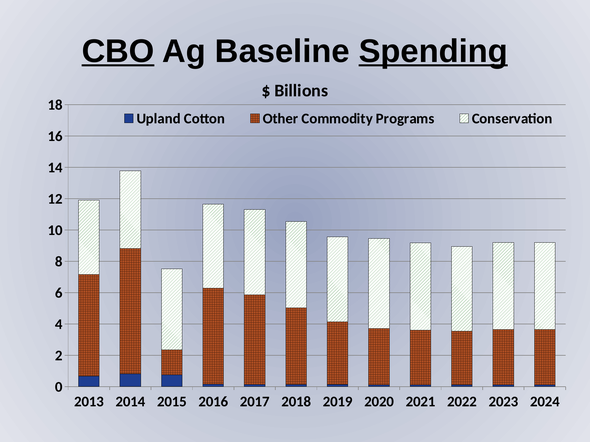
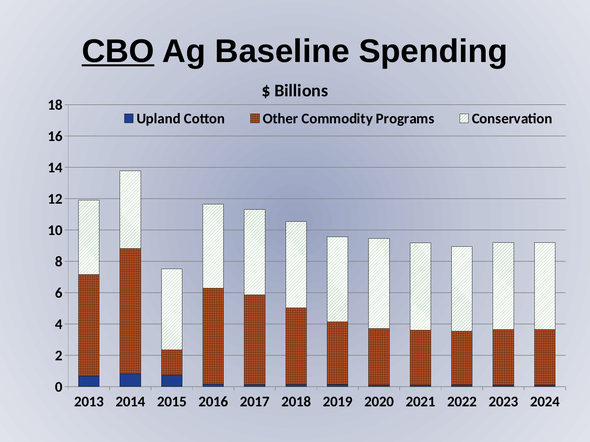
Spending underline: present -> none (433, 51)
